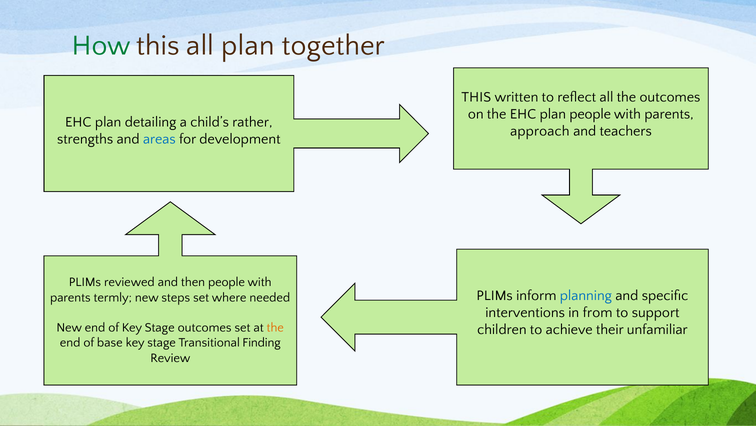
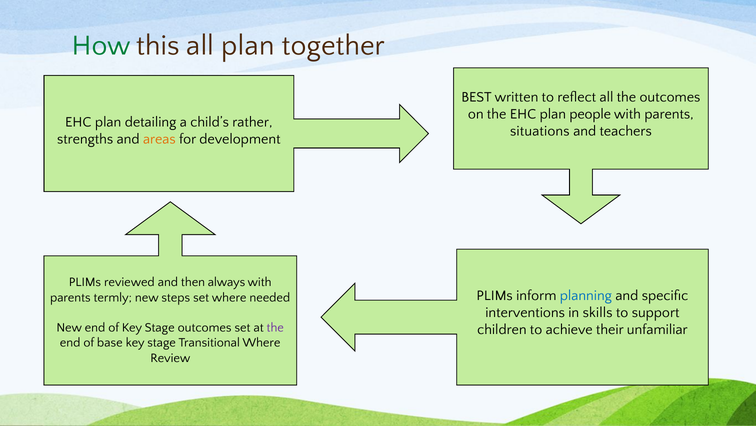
THIS: THIS -> BEST (476, 97)
approach: approach -> situations (540, 131)
areas colour: blue -> orange (159, 139)
then people: people -> always (227, 282)
from: from -> skills (598, 312)
the colour: orange -> purple (275, 327)
Transitional Finding: Finding -> Where (261, 342)
